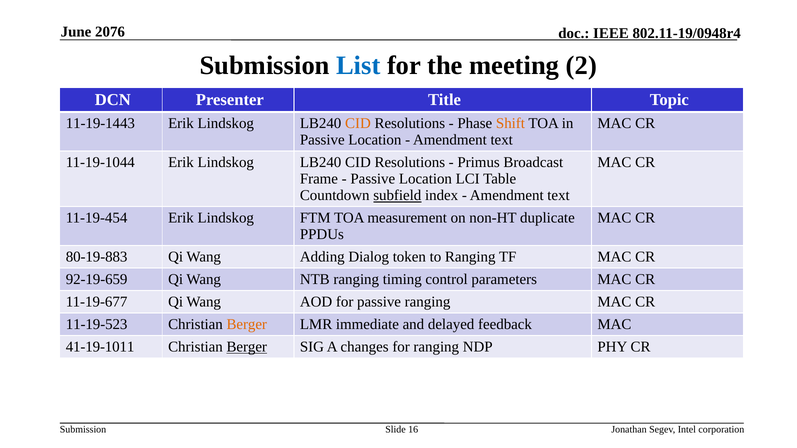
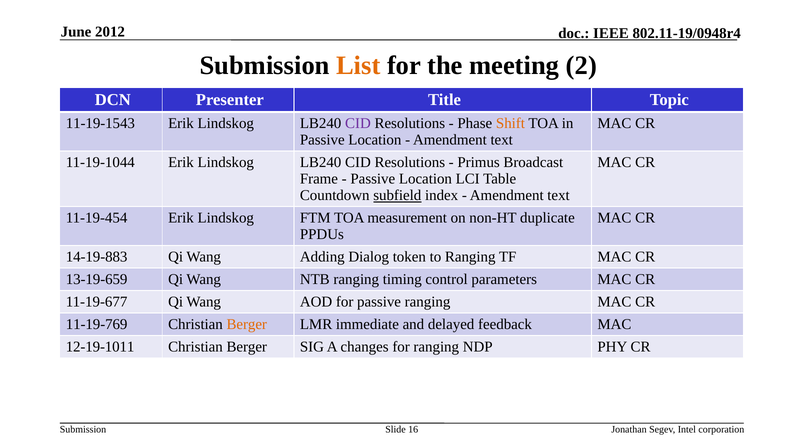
2076: 2076 -> 2012 (110, 32)
List colour: blue -> orange (358, 66)
11-19-1443: 11-19-1443 -> 11-19-1543 (100, 123)
CID colour: orange -> purple (358, 123)
80-19-883: 80-19-883 -> 14-19-883 (97, 257)
92-19-659: 92-19-659 -> 13-19-659 (97, 280)
11-19-523: 11-19-523 -> 11-19-769 (97, 325)
41-19-1011: 41-19-1011 -> 12-19-1011 (100, 347)
Berger underline: present -> none (247, 347)
